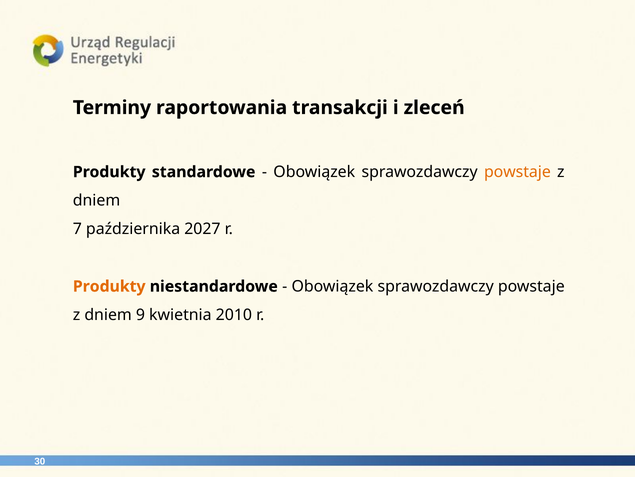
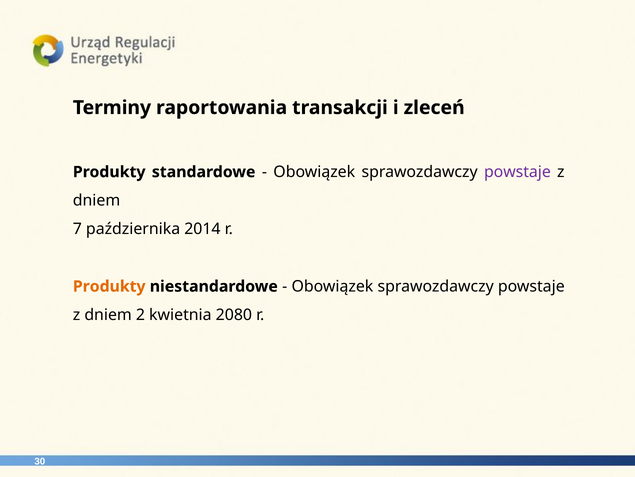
powstaje colour: orange -> purple (517, 172)
2027: 2027 -> 2014 (202, 229)
9: 9 -> 2 (141, 315)
2010: 2010 -> 2080 (234, 315)
